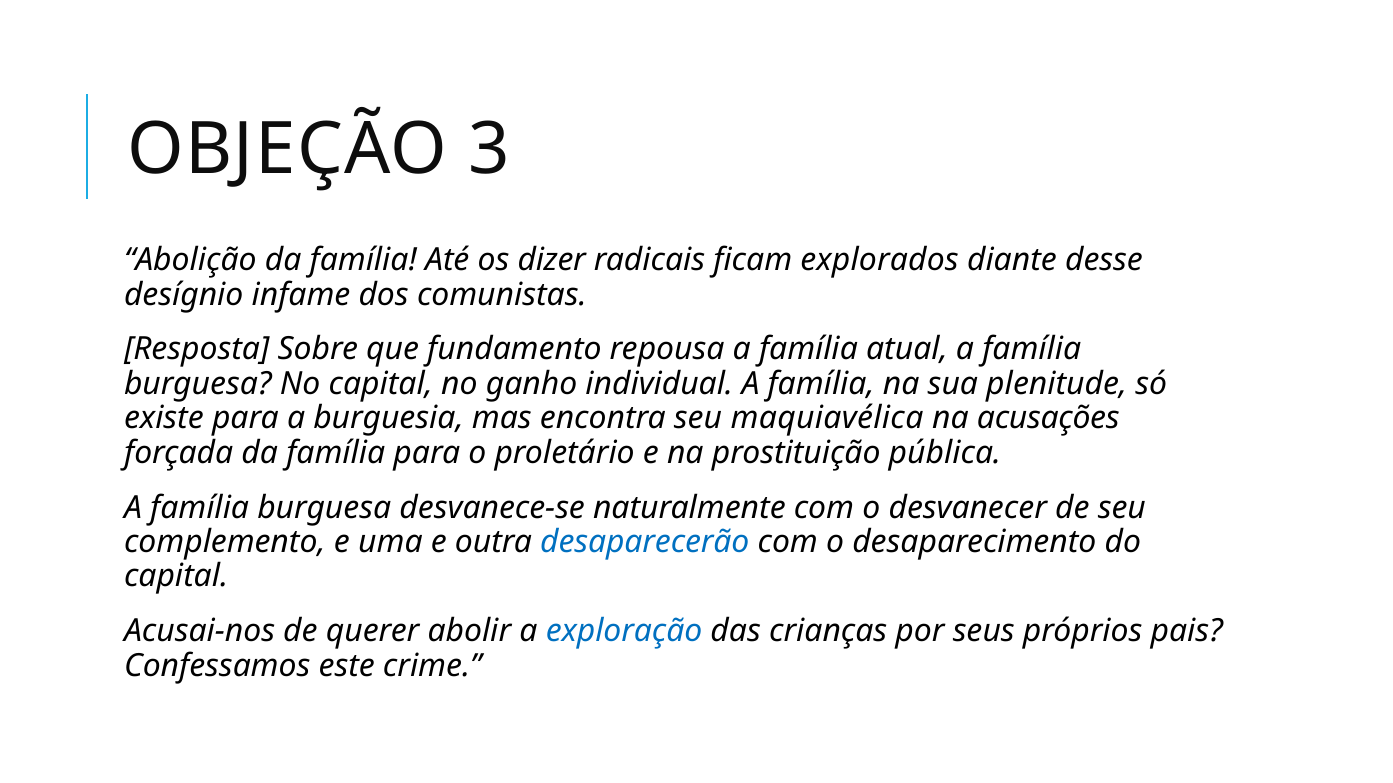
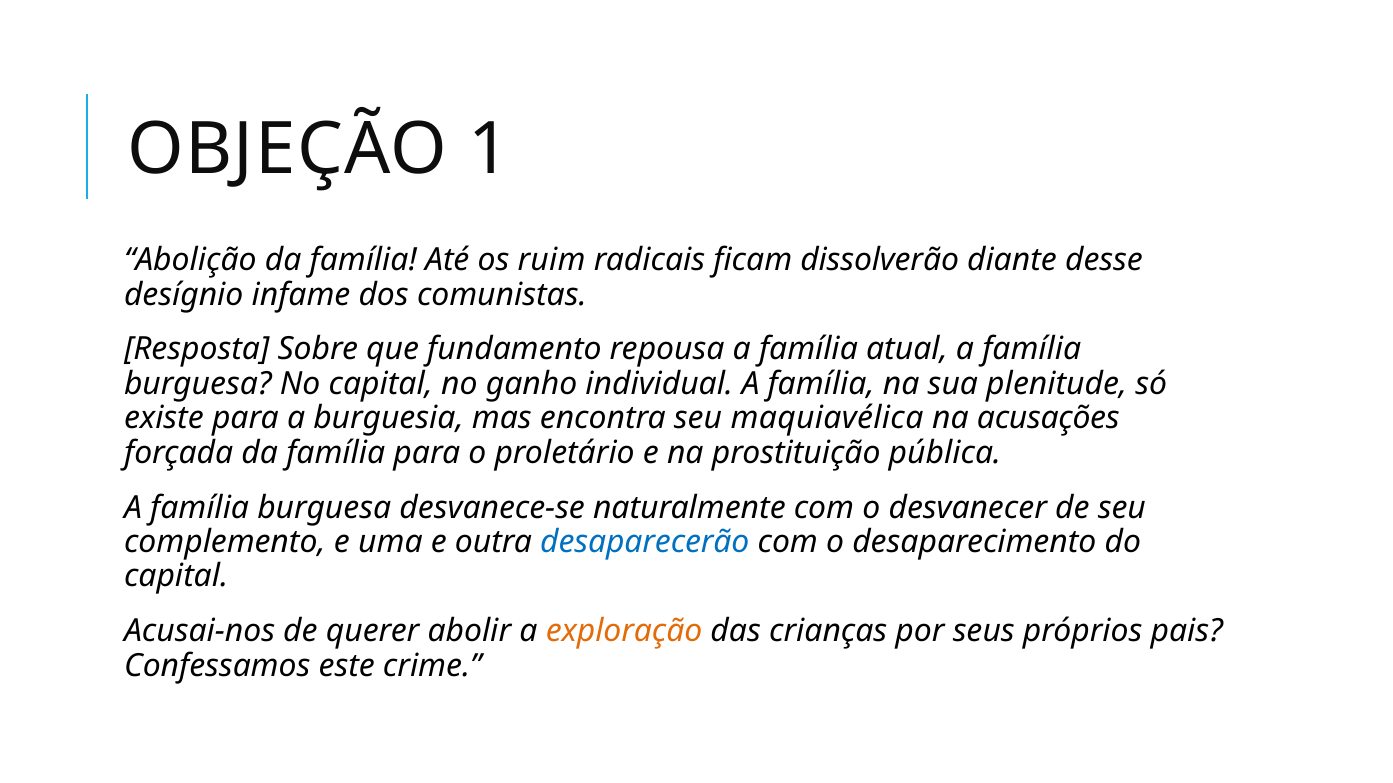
3: 3 -> 1 (490, 150)
dizer: dizer -> ruim (552, 260)
explorados: explorados -> dissolverão (880, 260)
exploração colour: blue -> orange (624, 632)
